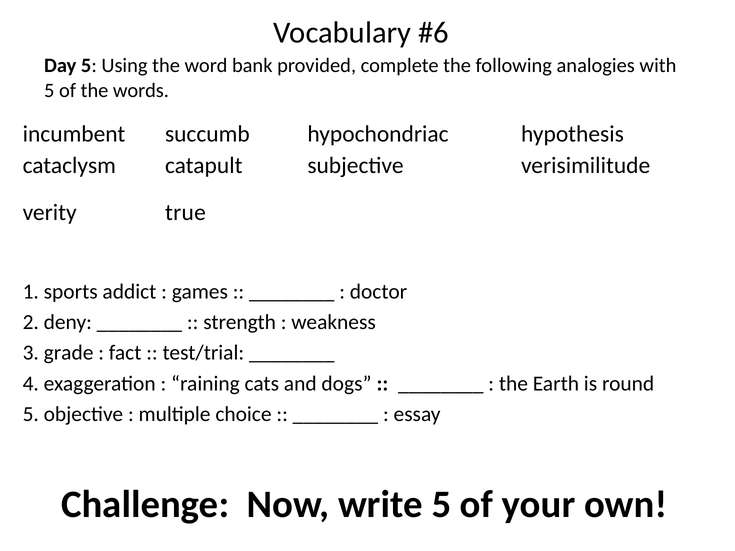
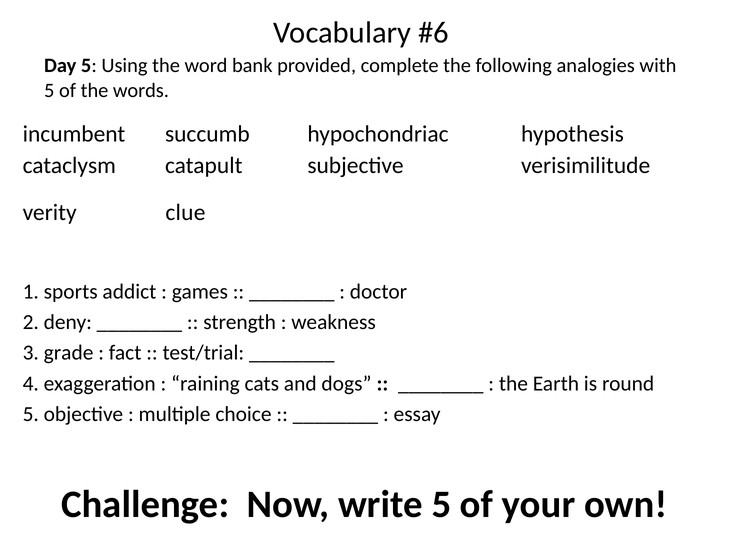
true: true -> clue (185, 212)
